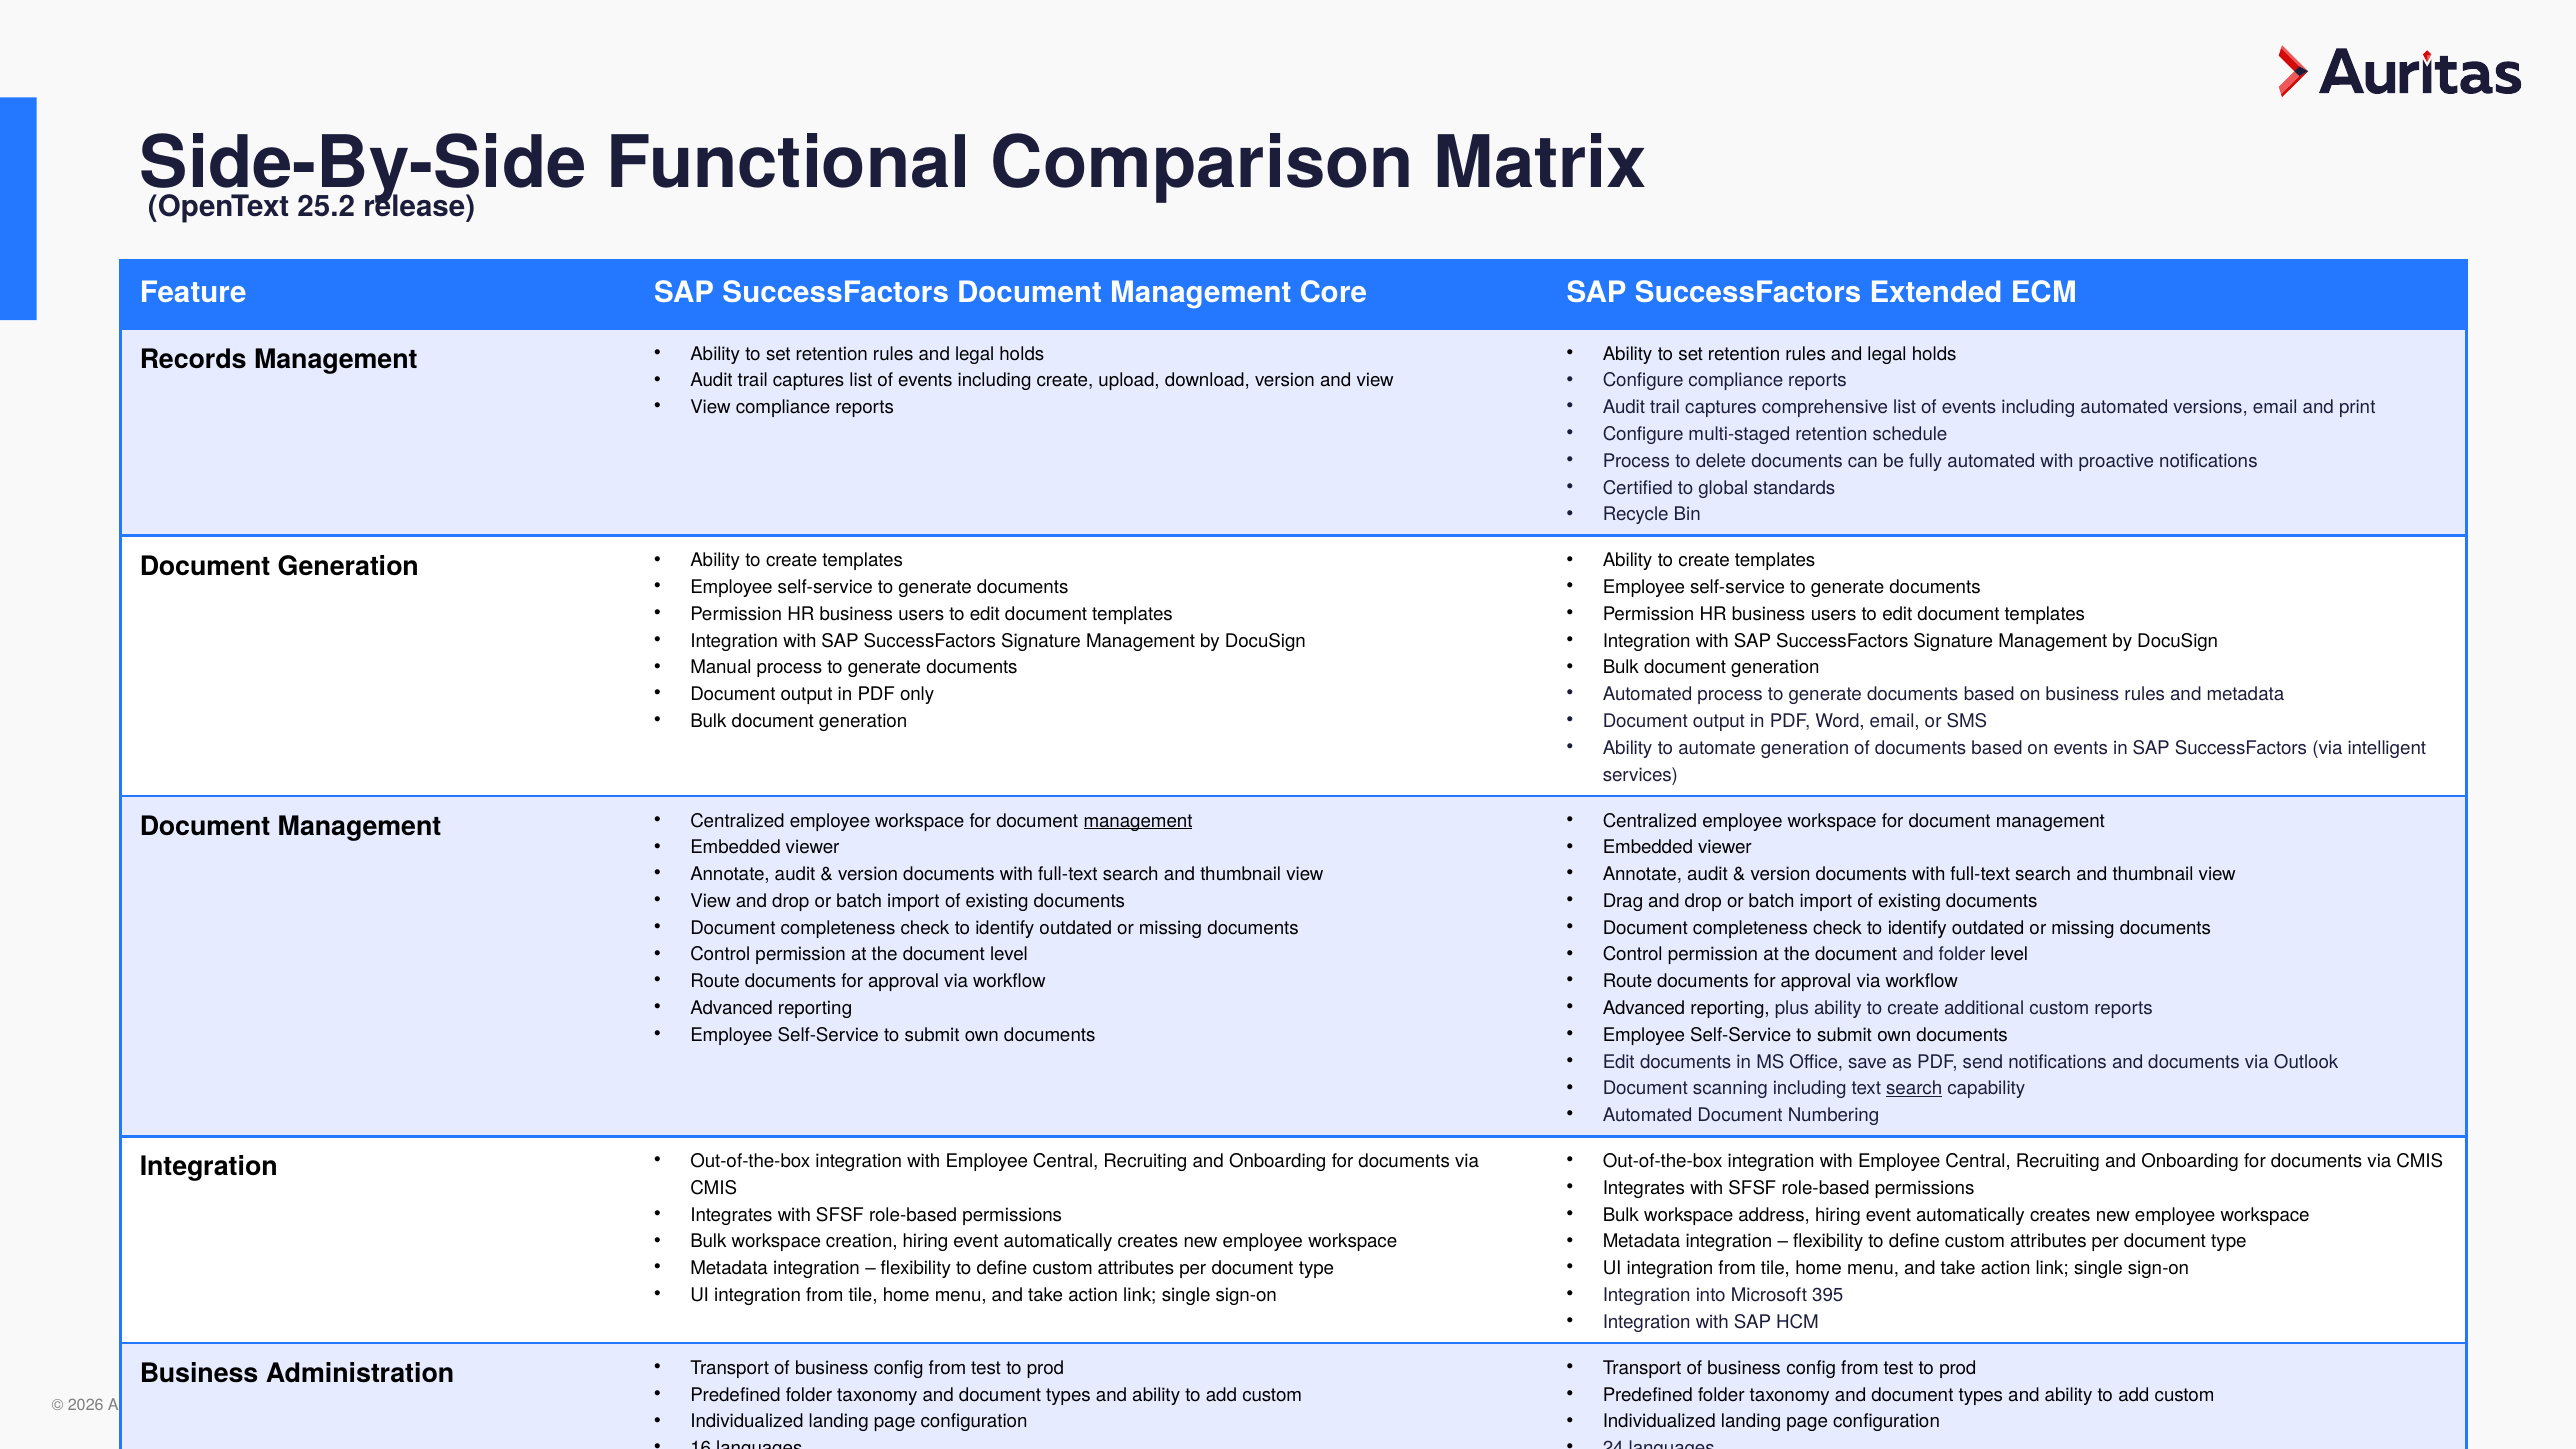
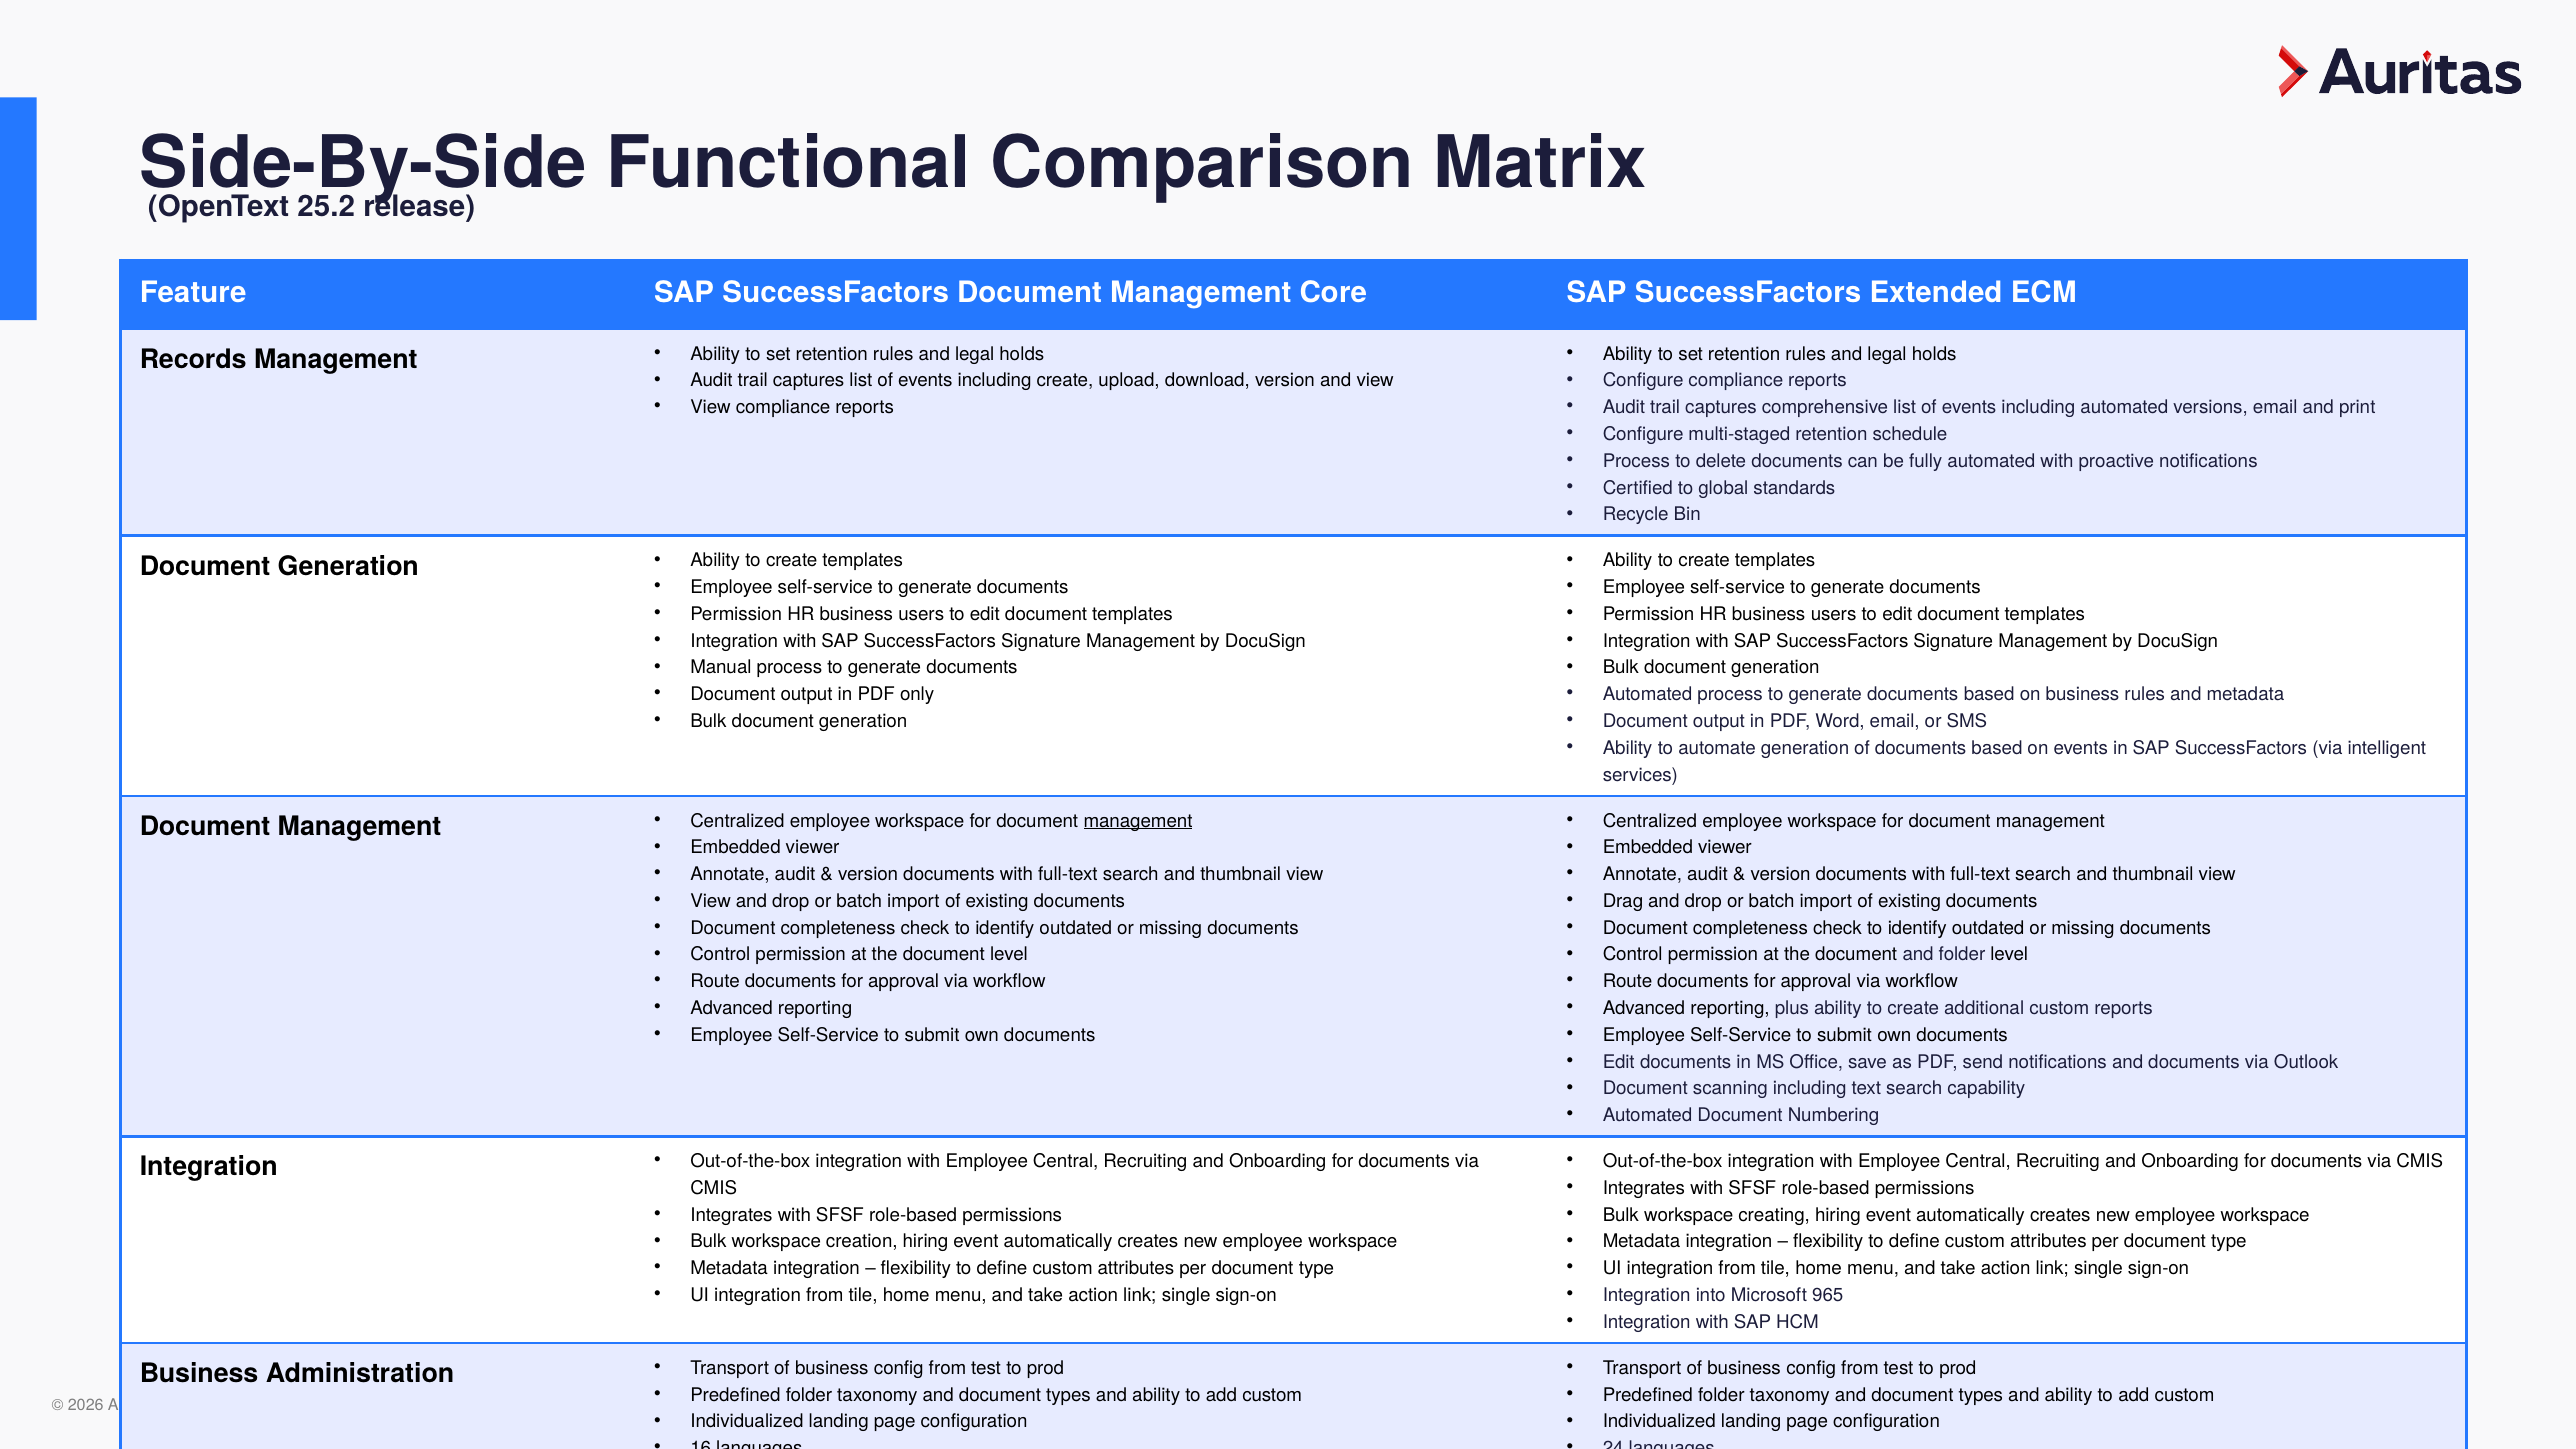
search underline: present -> none (1914, 1089)
address: address -> creating (1774, 1215)
395: 395 -> 965 (1828, 1295)
